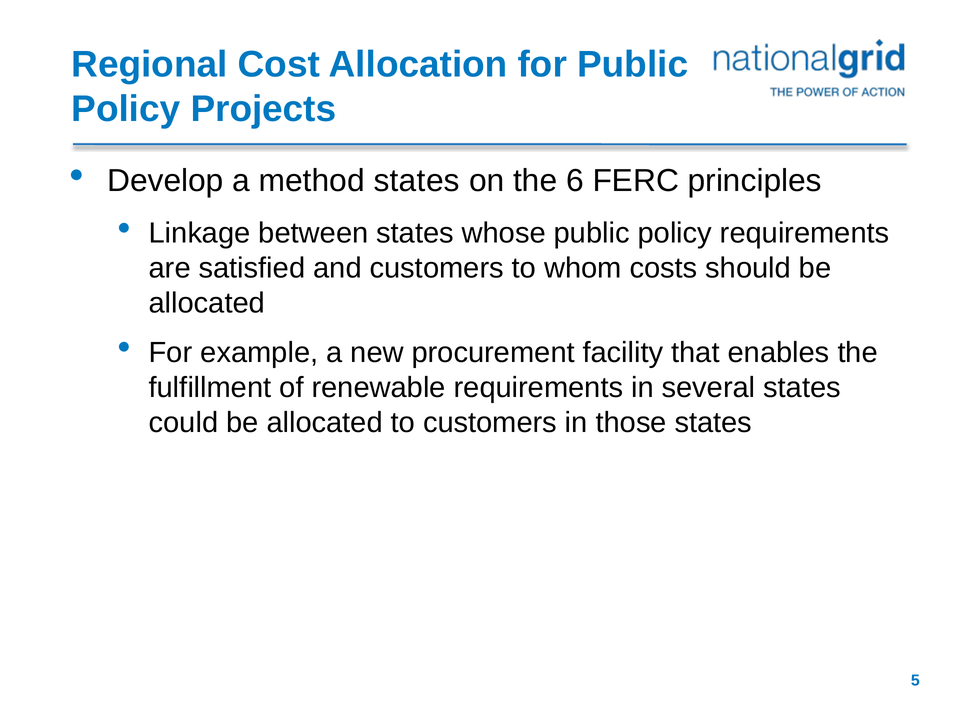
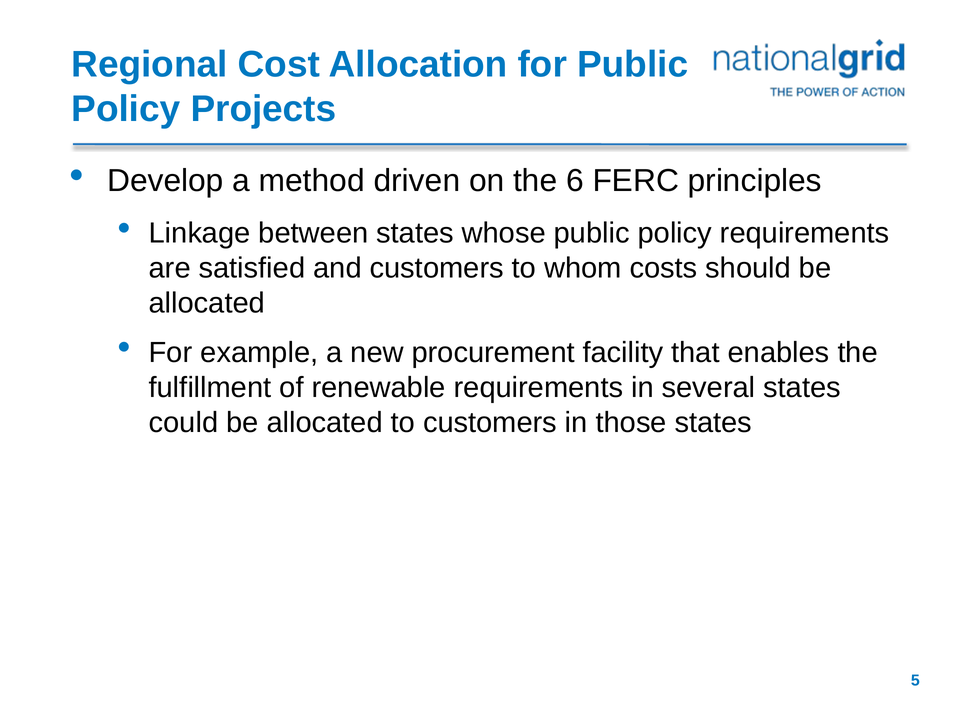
method states: states -> driven (417, 181)
